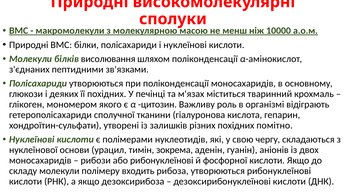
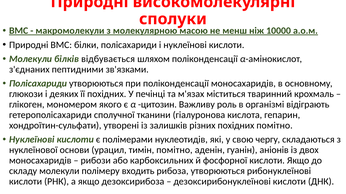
висолювання: висолювання -> відбувається (108, 59)
тимін зокрема: зокрема -> помітно (174, 150)
або рибонуклеїнові: рибонуклеїнові -> карбоксильних (162, 161)
